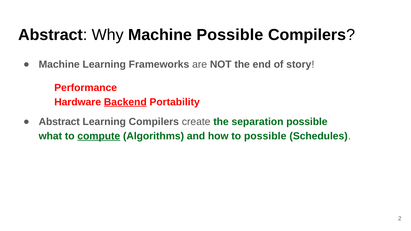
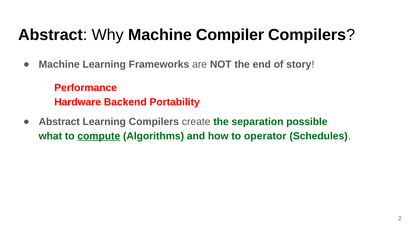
Machine Possible: Possible -> Compiler (230, 35)
Backend underline: present -> none (125, 102)
to possible: possible -> operator (265, 136)
